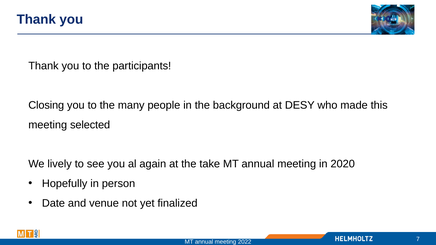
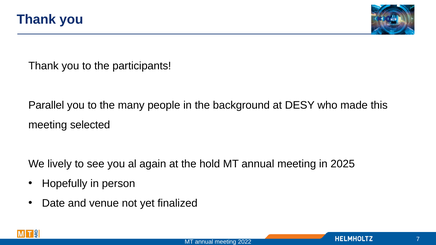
Closing: Closing -> Parallel (46, 105)
take: take -> hold (210, 164)
2020: 2020 -> 2025 (343, 164)
